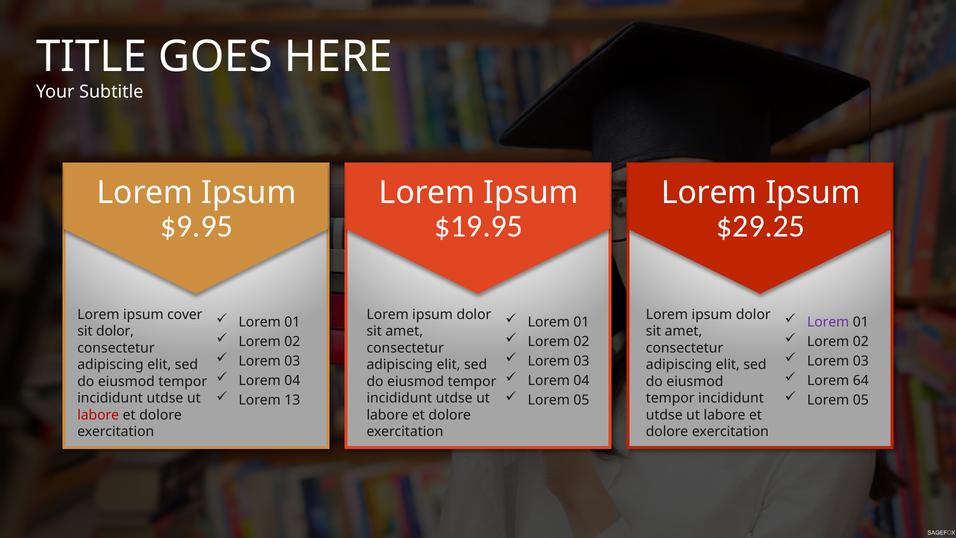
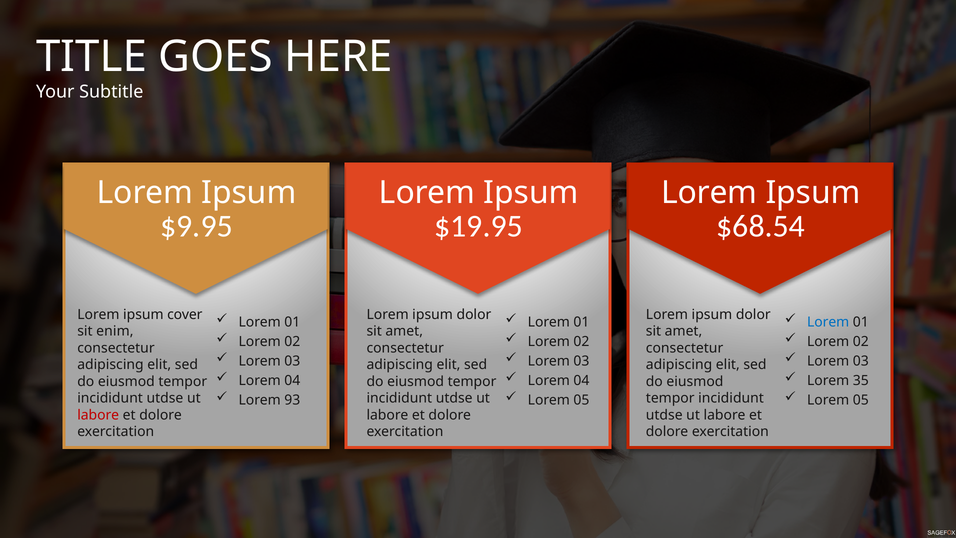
$29.25: $29.25 -> $68.54 (761, 226)
Lorem colour: purple -> blue (828, 322)
sit dolor: dolor -> enim (115, 331)
64: 64 -> 35 (861, 380)
13: 13 -> 93 (292, 400)
